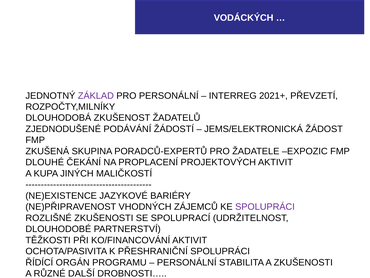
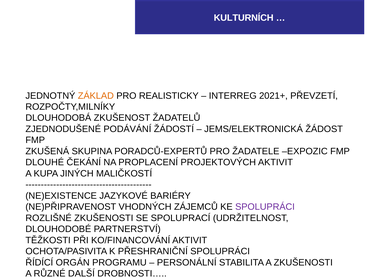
VODÁCKÝCH: VODÁCKÝCH -> KULTURNÍCH (244, 18)
ZÁKLAD colour: purple -> orange (96, 96)
PRO PERSONÁLNÍ: PERSONÁLNÍ -> REALISTICKY (169, 96)
